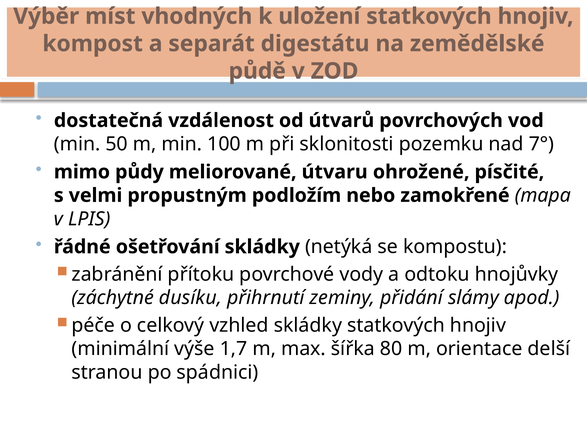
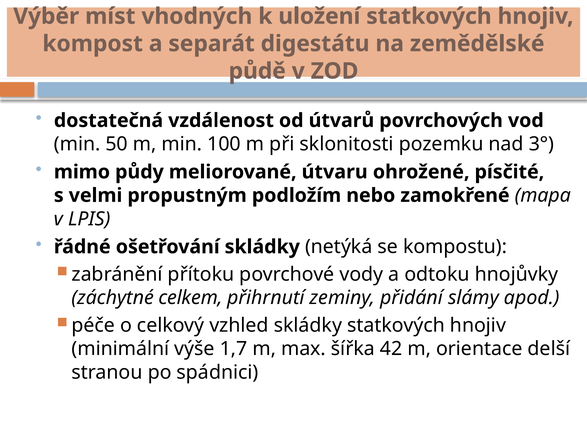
7°: 7° -> 3° (541, 144)
dusíku: dusíku -> celkem (191, 298)
80: 80 -> 42 (391, 349)
